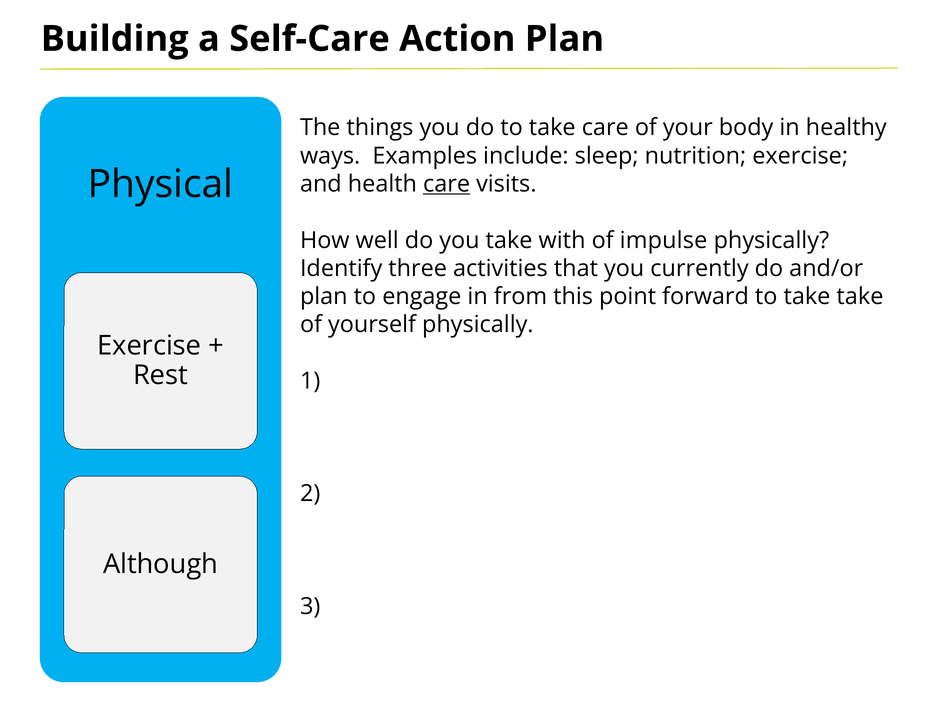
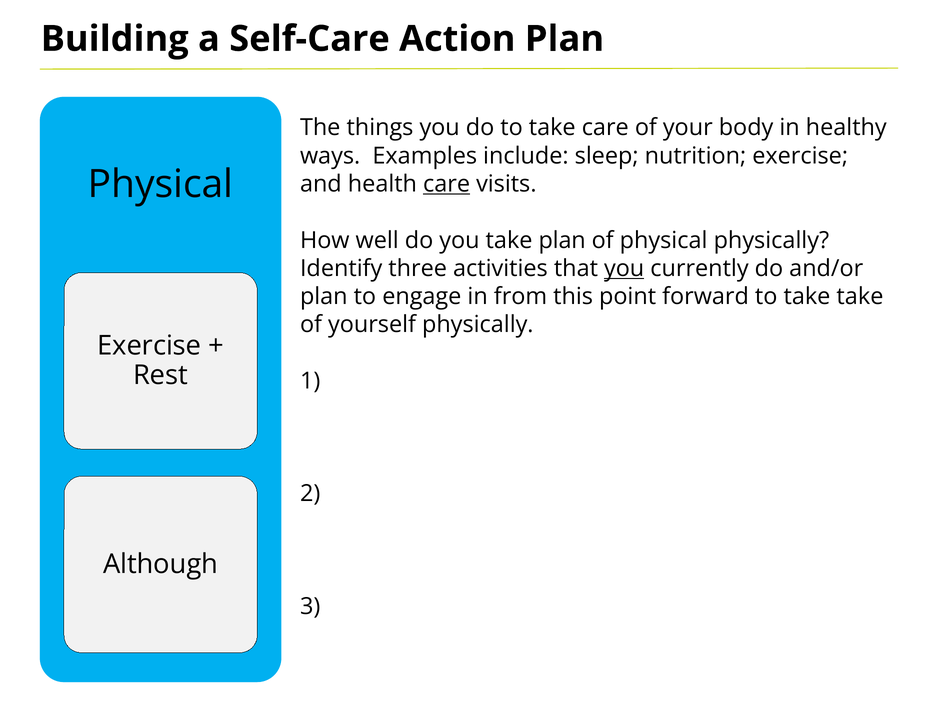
take with: with -> plan (562, 240)
of impulse: impulse -> physical (664, 240)
you underline: none -> present (624, 268)
